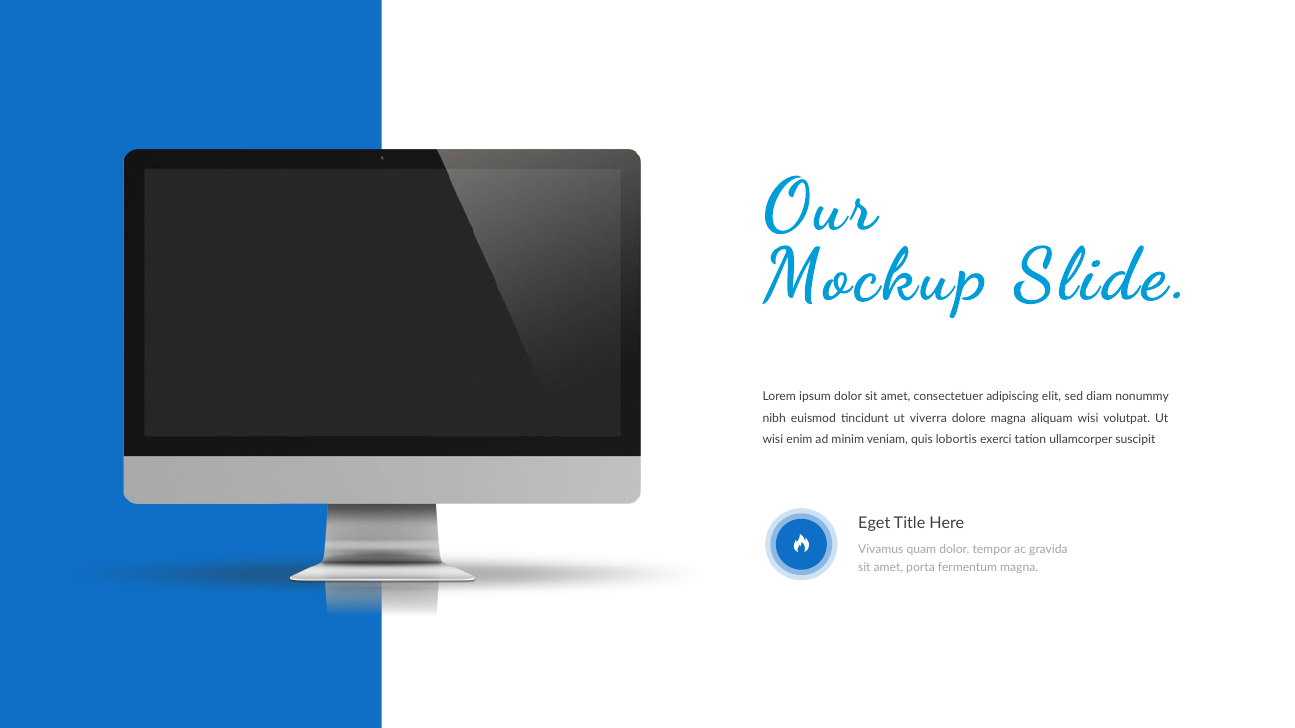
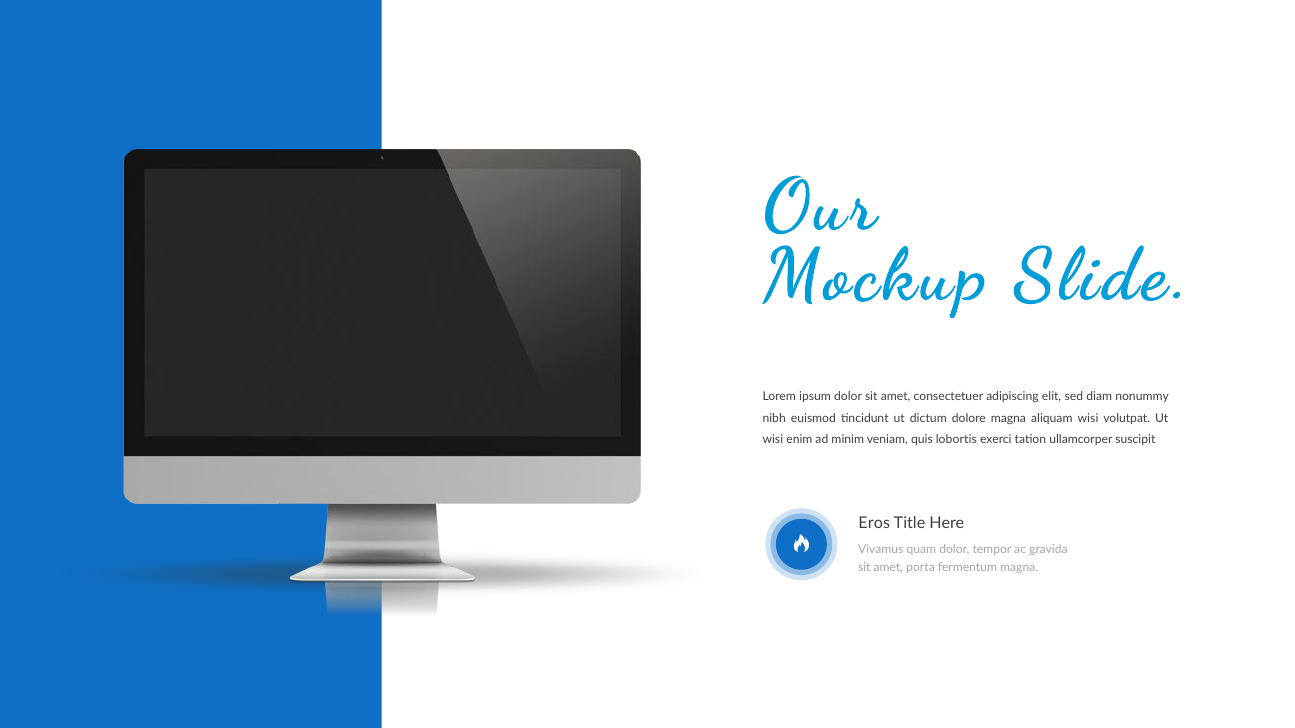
viverra: viverra -> dictum (928, 418)
Eget: Eget -> Eros (874, 524)
